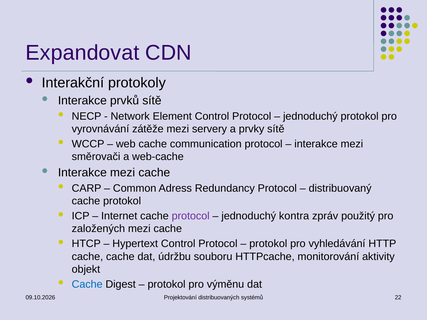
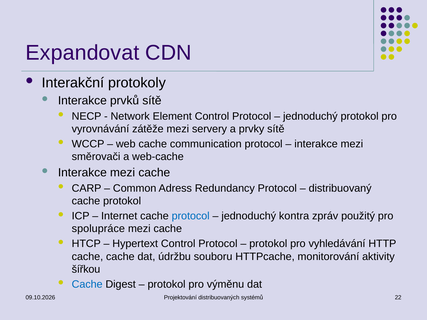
protocol colour: purple -> blue (191, 216)
založených: založených -> spolupráce (98, 229)
objekt: objekt -> šířkou (86, 270)
